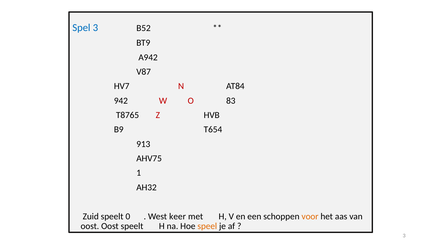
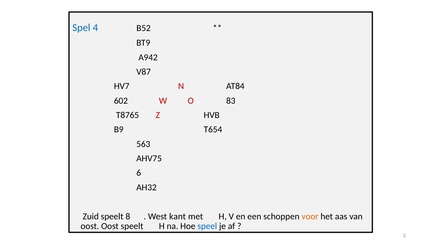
Spel 3: 3 -> 4 (95, 28)
942: 942 -> 602 (121, 101)
913: 913 -> 563 (143, 144)
1: 1 -> 6 (139, 173)
0: 0 -> 8 (128, 216)
keer: keer -> kant (178, 216)
speel colour: orange -> blue (207, 226)
